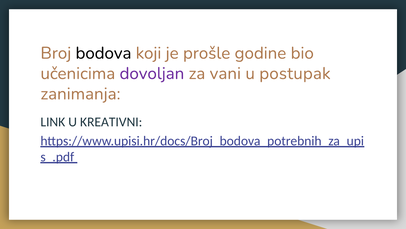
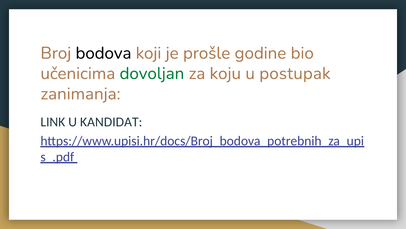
dovoljan colour: purple -> green (152, 73)
vani: vani -> koju (225, 73)
KREATIVNI: KREATIVNI -> KANDIDAT (111, 122)
